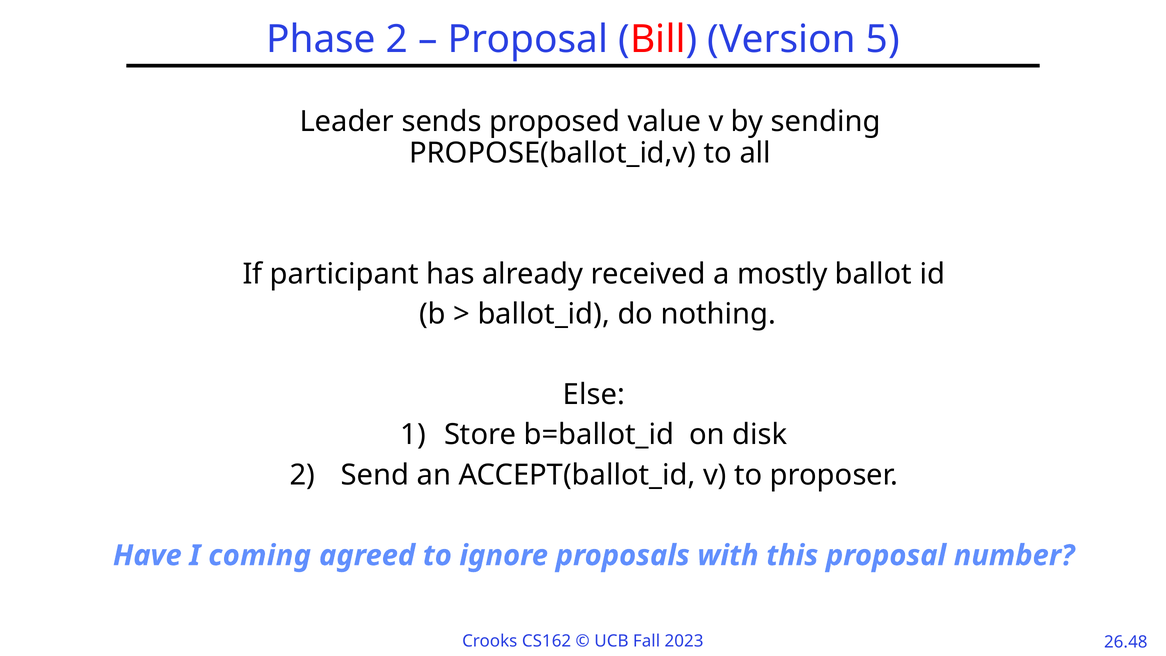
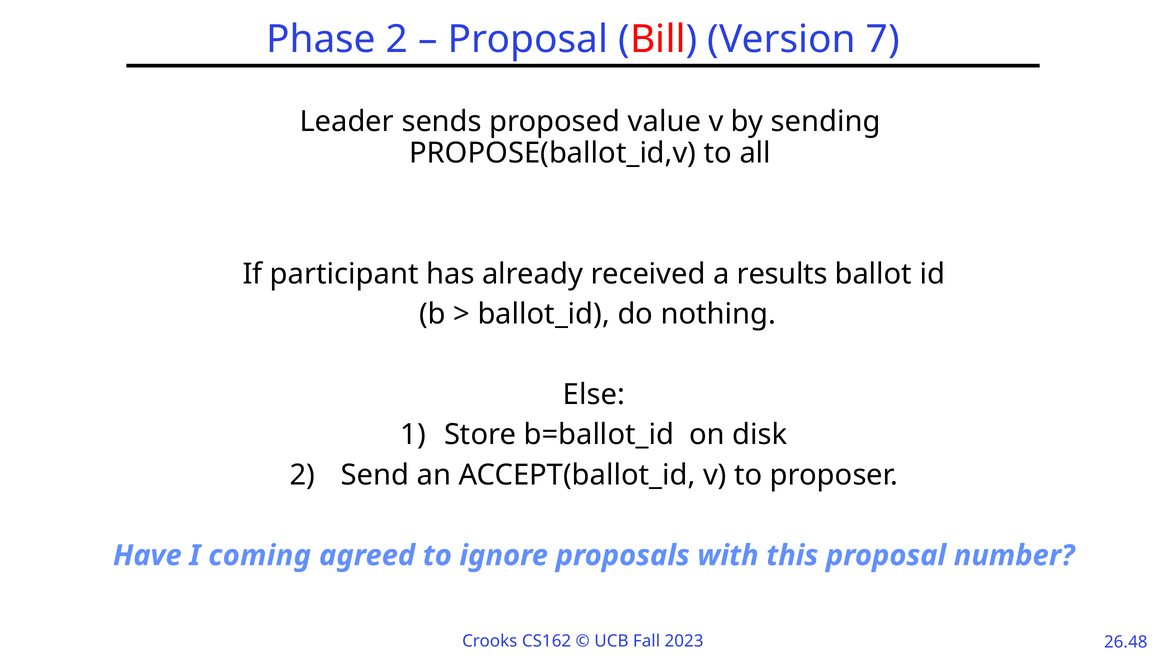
5: 5 -> 7 (883, 40)
mostly: mostly -> results (782, 274)
